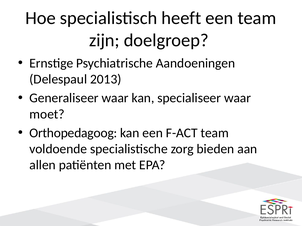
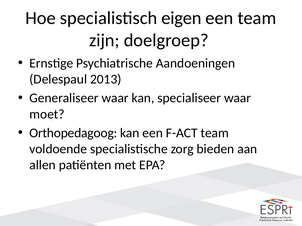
heeft: heeft -> eigen (181, 18)
